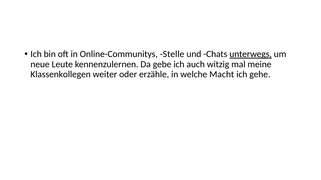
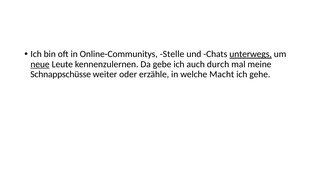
neue underline: none -> present (40, 64)
witzig: witzig -> durch (218, 64)
Klassenkollegen: Klassenkollegen -> Schnappschüsse (61, 74)
